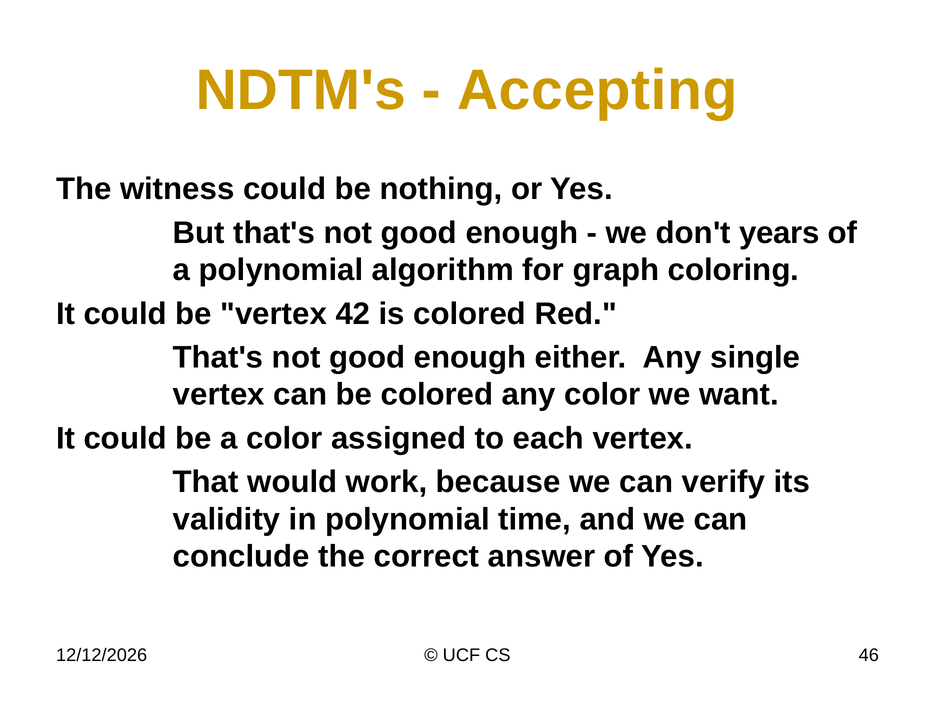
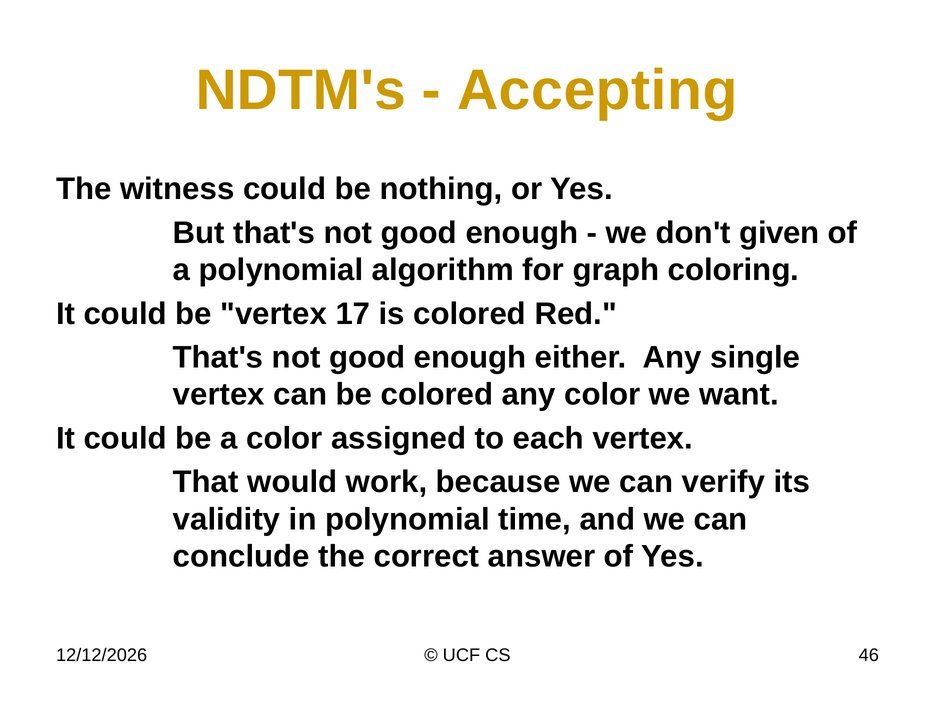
years: years -> given (779, 233)
42: 42 -> 17 (353, 314)
